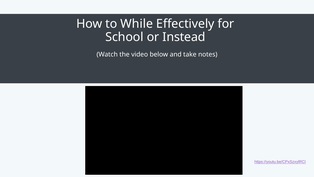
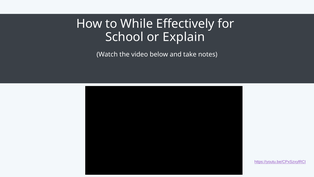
Instead: Instead -> Explain (184, 37)
